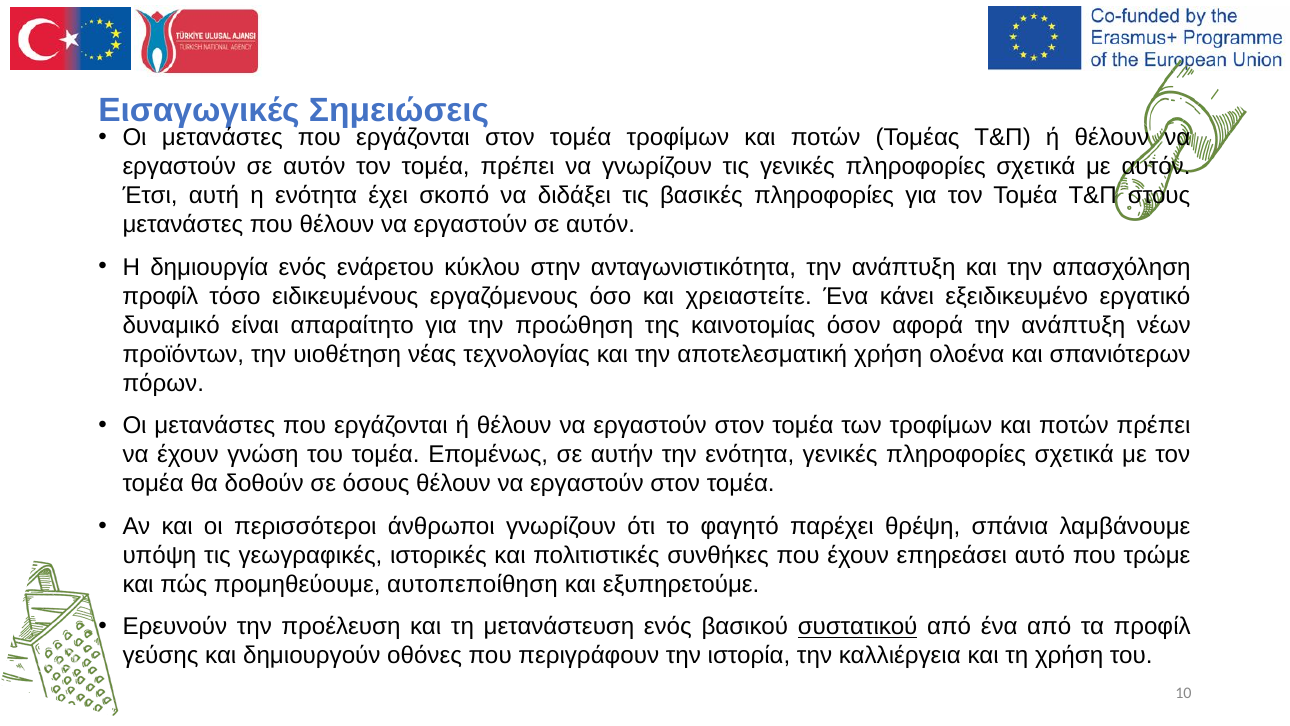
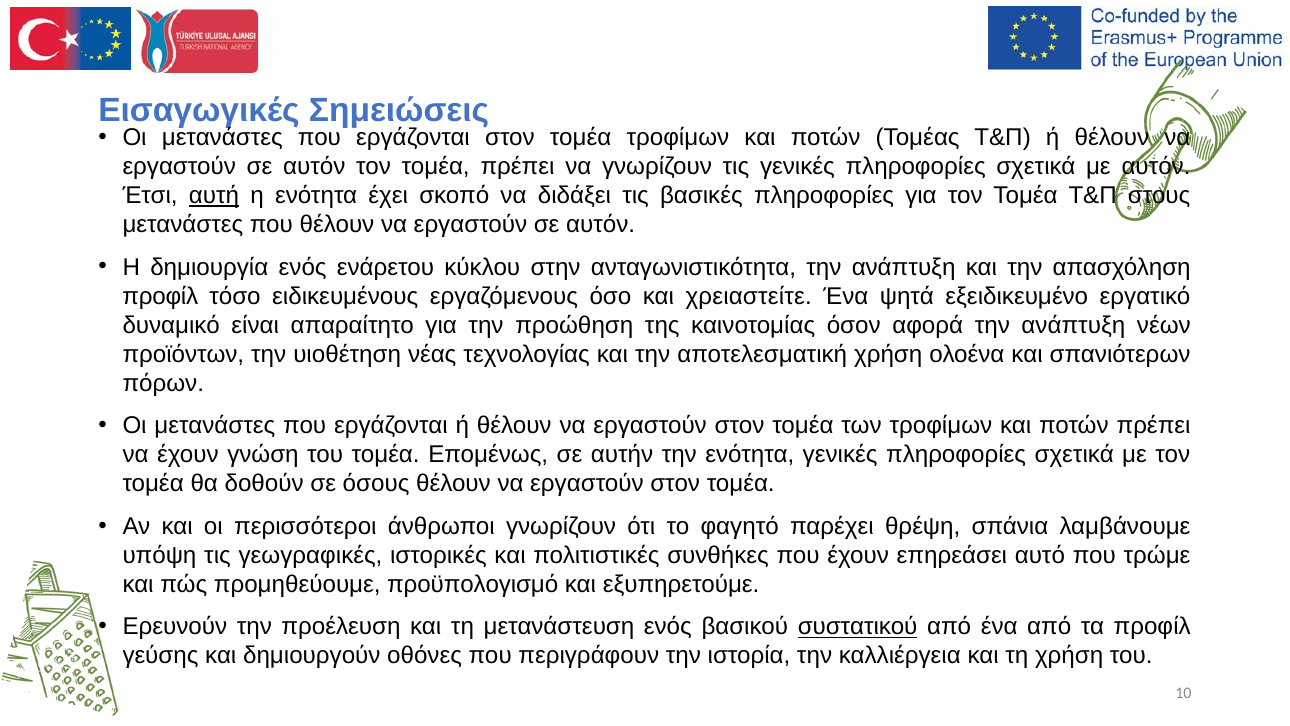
αυτή underline: none -> present (214, 195)
κάνει: κάνει -> ψητά (907, 296)
αυτοπεποίθηση: αυτοπεποίθηση -> προϋπολογισμό (473, 584)
